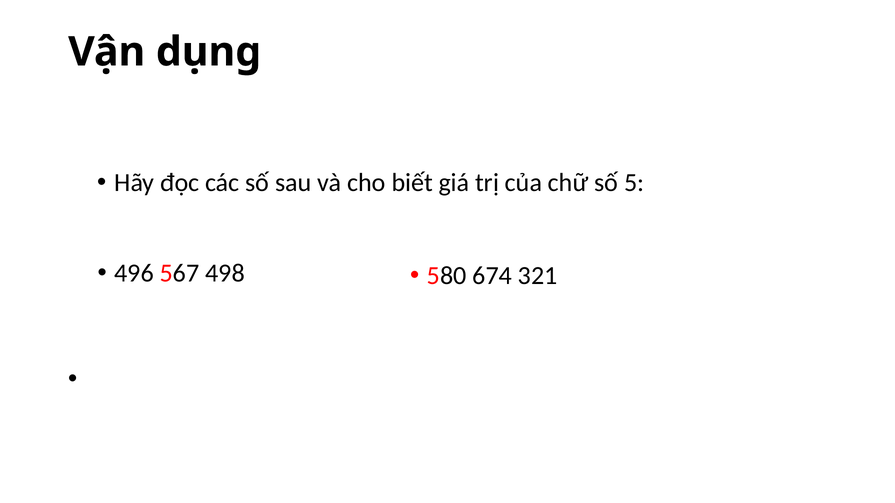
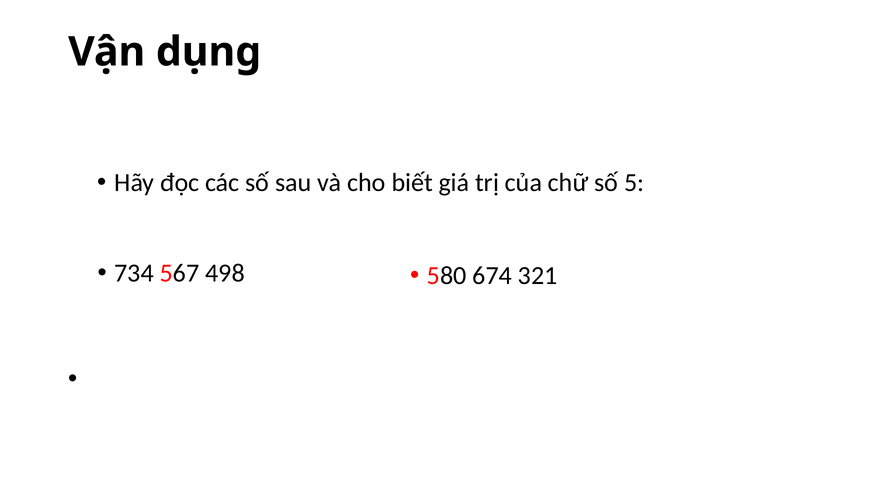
496: 496 -> 734 (134, 273)
